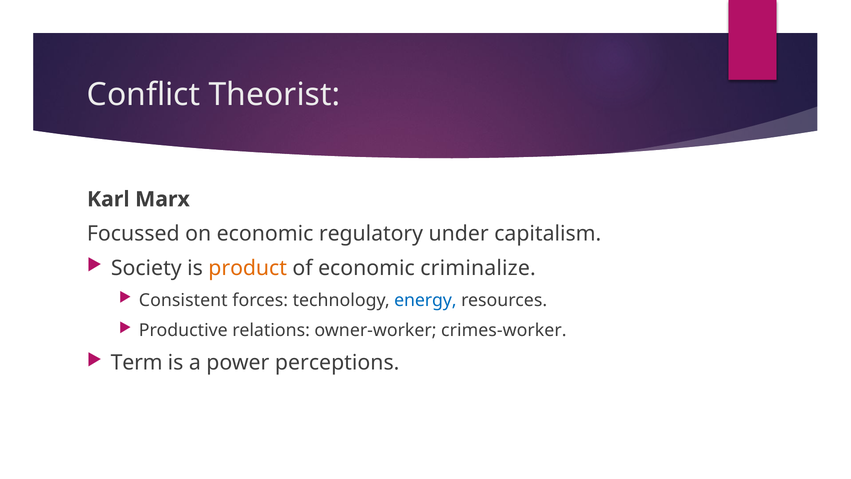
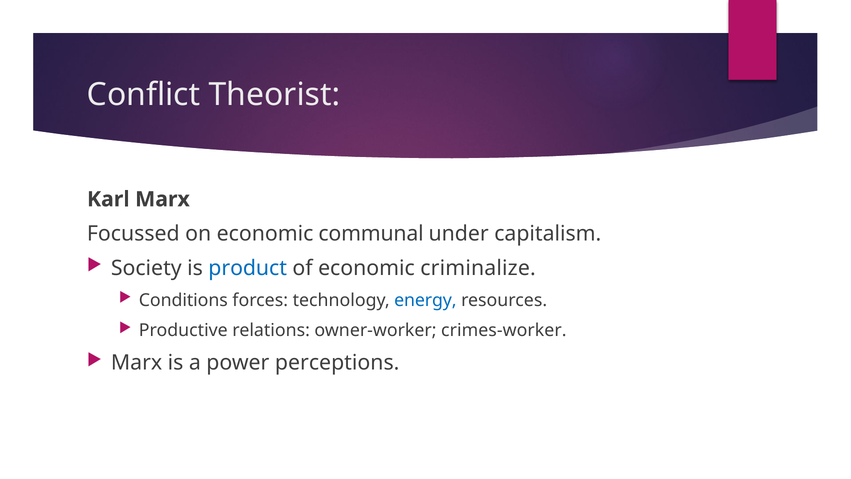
regulatory: regulatory -> communal (371, 234)
product colour: orange -> blue (248, 268)
Consistent: Consistent -> Conditions (183, 300)
Term: Term -> Marx (137, 363)
